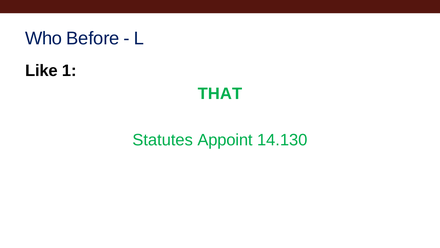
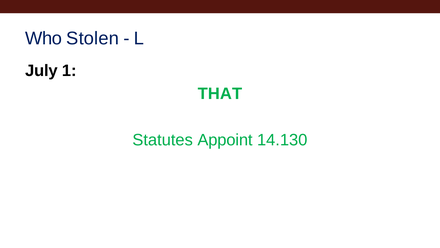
Before: Before -> Stolen (93, 38)
Like: Like -> July (41, 70)
